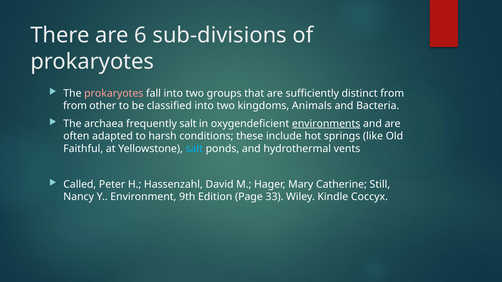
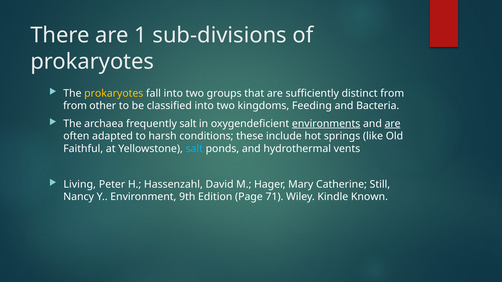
6: 6 -> 1 (141, 35)
prokaryotes colour: pink -> yellow (114, 93)
Animals: Animals -> Feeding (312, 106)
are underline: none -> present (393, 124)
Called: Called -> Living (80, 185)
33: 33 -> 71 (274, 197)
Coccyx: Coccyx -> Known (369, 197)
